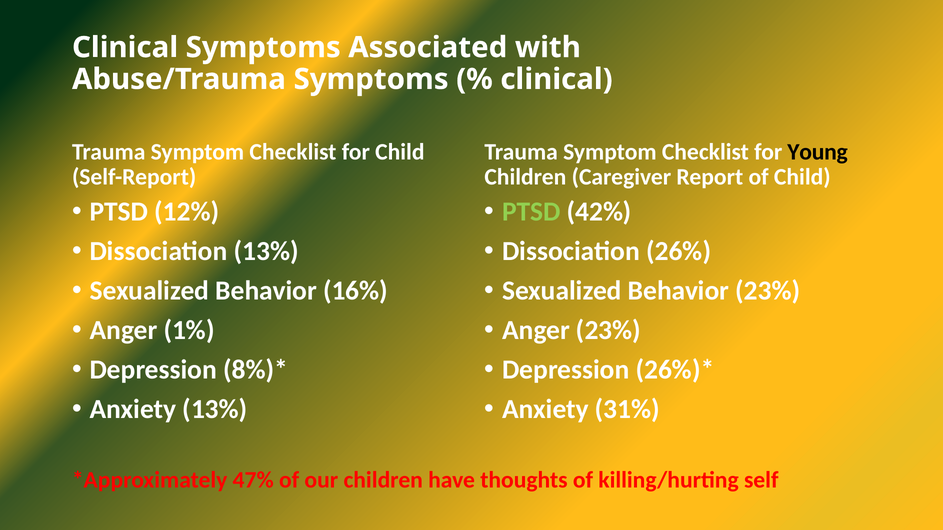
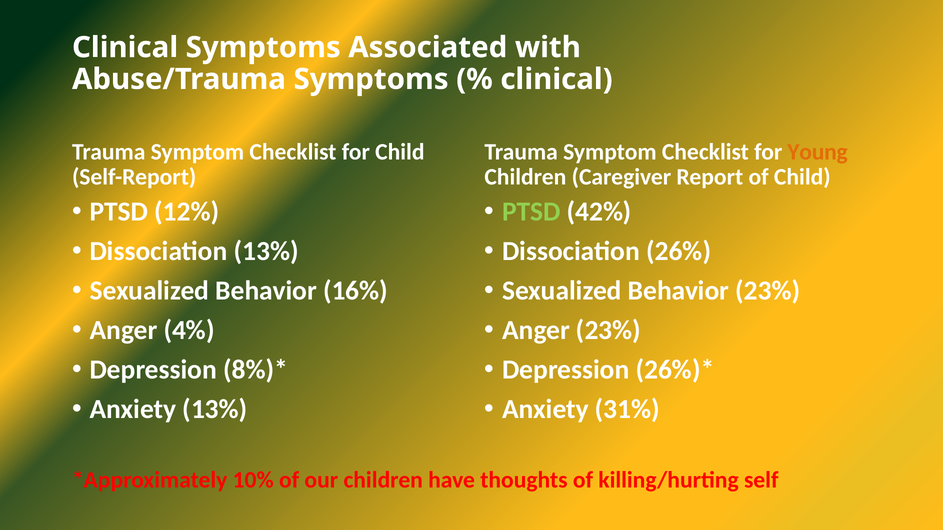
Young colour: black -> orange (818, 152)
1%: 1% -> 4% (189, 330)
47%: 47% -> 10% (253, 480)
